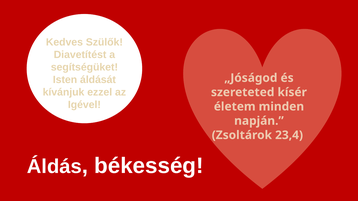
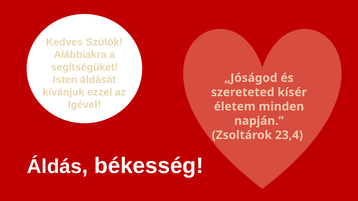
Diavetítést: Diavetítést -> Alábbiakra (80, 55)
